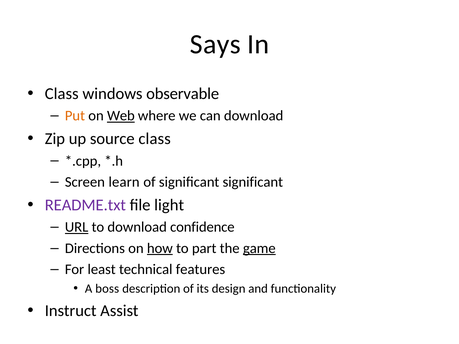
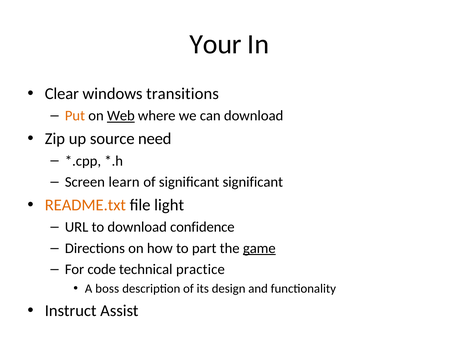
Says: Says -> Your (216, 44)
Class: Class -> Clear (62, 94)
observable: observable -> transitions (183, 94)
source class: class -> need (155, 139)
README.txt colour: purple -> orange (85, 205)
URL underline: present -> none (77, 227)
how underline: present -> none (160, 248)
least: least -> code (102, 270)
features: features -> practice (200, 270)
